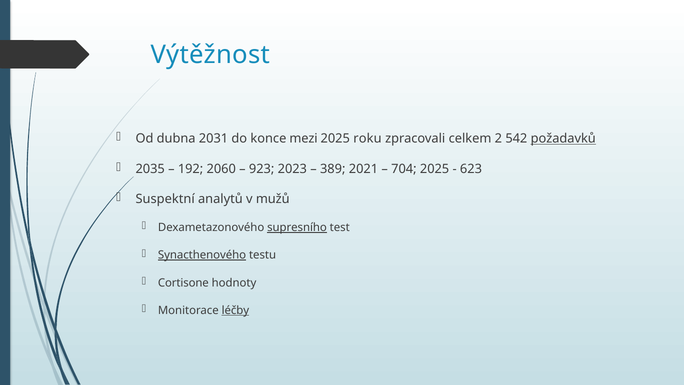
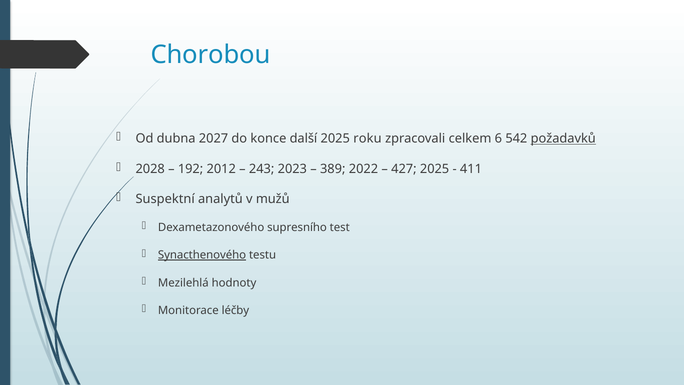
Výtěžnost: Výtěžnost -> Chorobou (211, 55)
2031: 2031 -> 2027 (214, 139)
mezi: mezi -> další (303, 139)
2: 2 -> 6 (498, 139)
2035: 2035 -> 2028 (150, 169)
2060: 2060 -> 2012 (221, 169)
923: 923 -> 243 (262, 169)
2021: 2021 -> 2022 (363, 169)
704: 704 -> 427 (404, 169)
623: 623 -> 411 (471, 169)
supresního underline: present -> none (297, 227)
Cortisone: Cortisone -> Mezilehlá (183, 283)
léčby underline: present -> none (235, 310)
